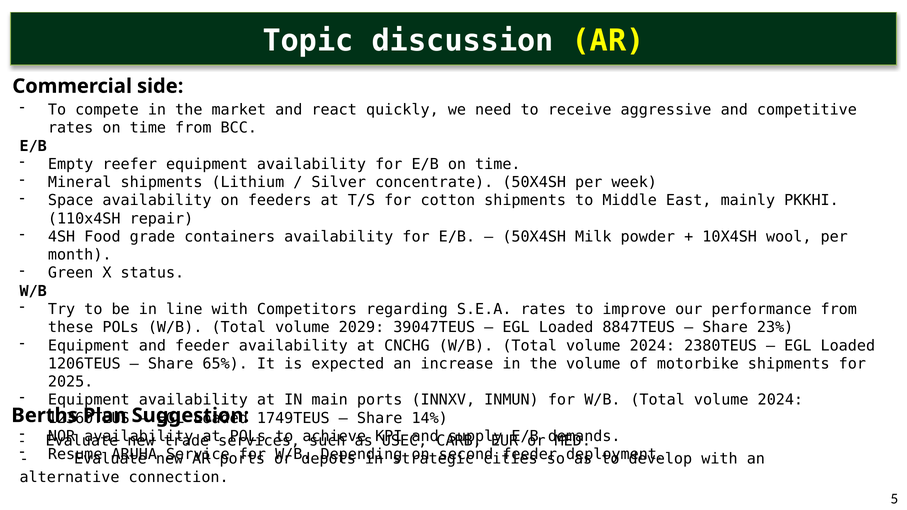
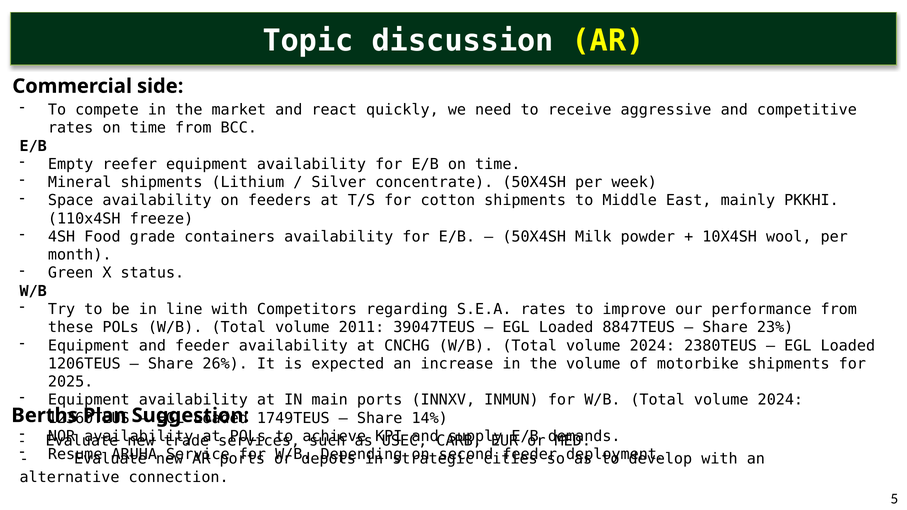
repair: repair -> freeze (161, 219)
2029: 2029 -> 2011 (362, 328)
65%: 65% -> 26% (225, 364)
